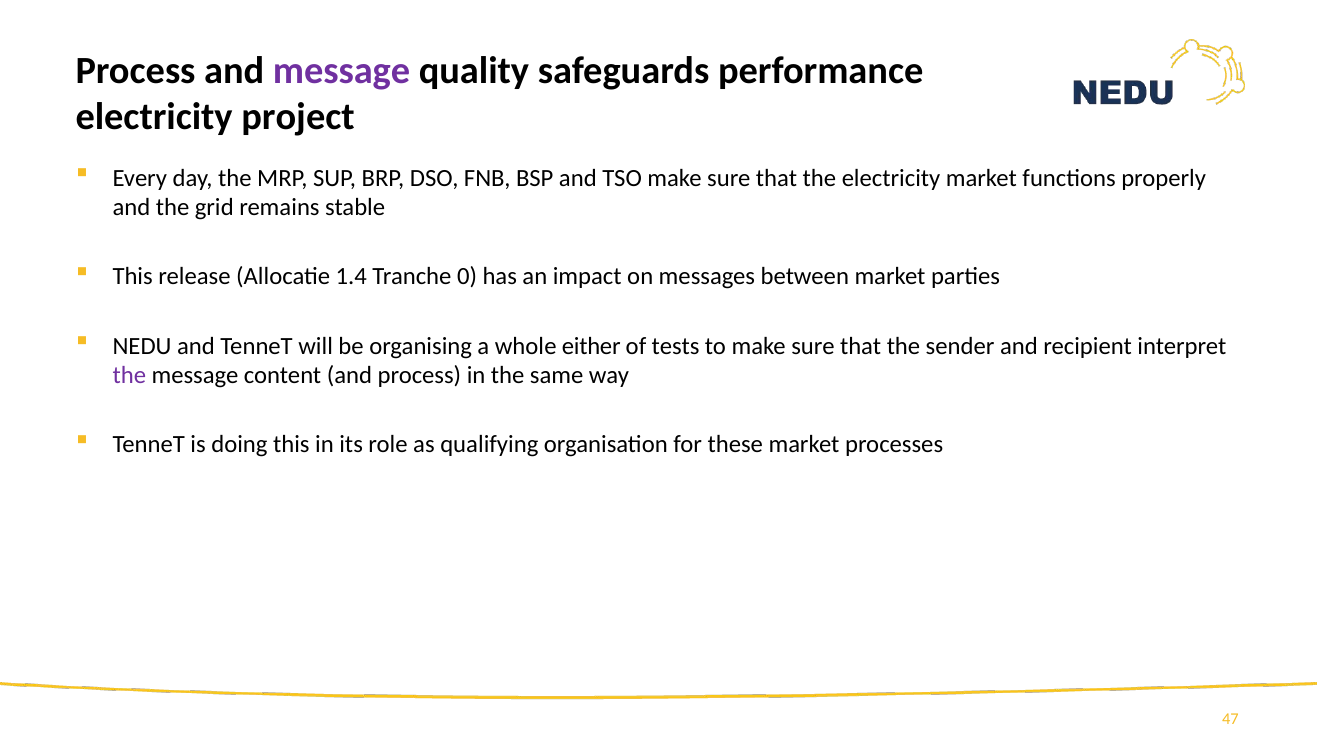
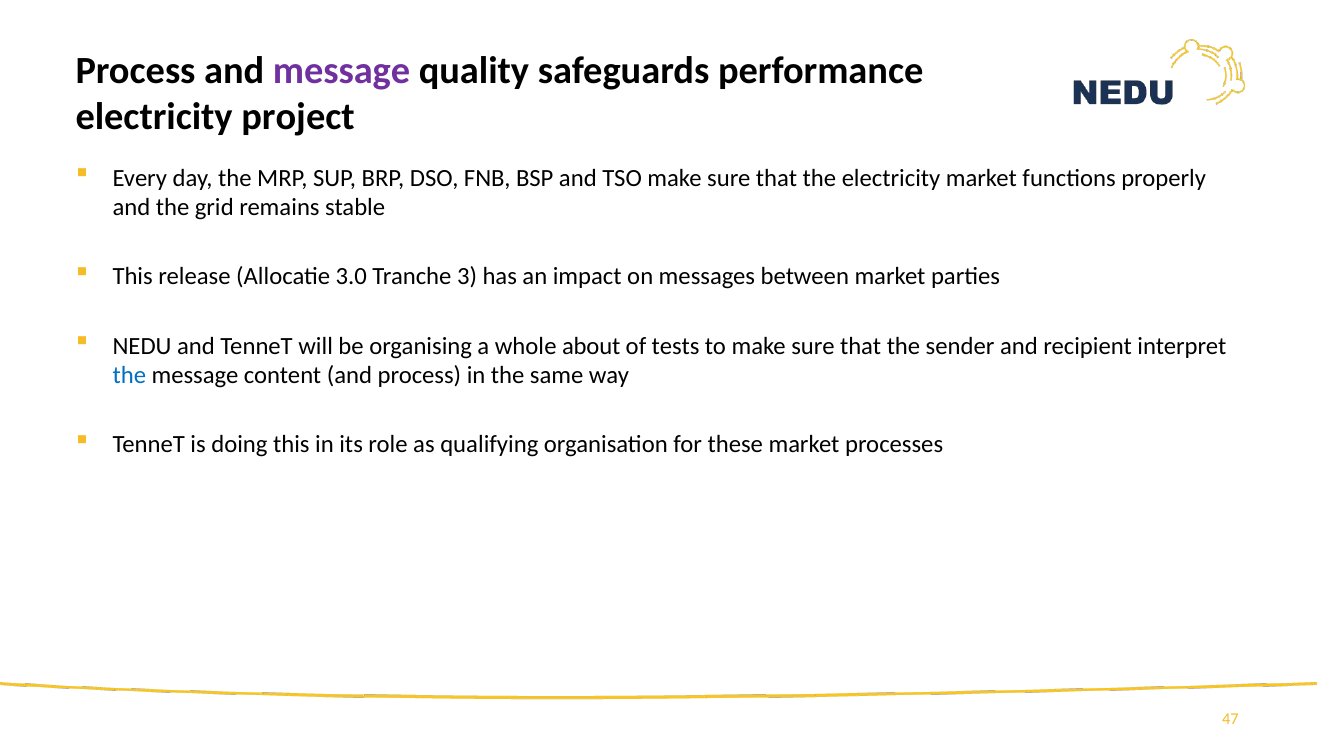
1.4: 1.4 -> 3.0 (351, 277)
0: 0 -> 3 (467, 277)
either: either -> about (591, 346)
the colour: purple -> blue (129, 375)
